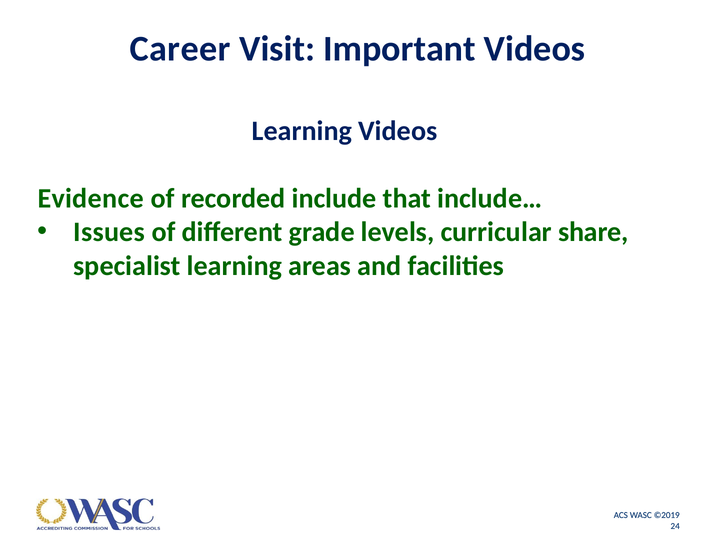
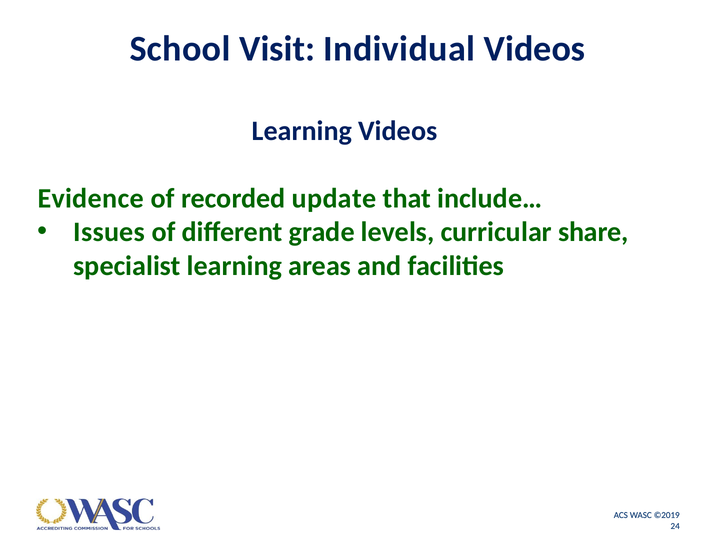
Career: Career -> School (180, 49)
Important: Important -> Individual (399, 49)
include: include -> update (334, 198)
